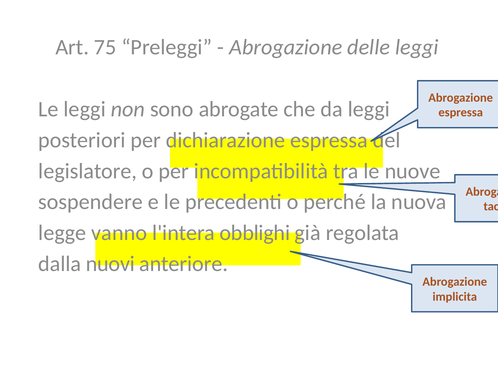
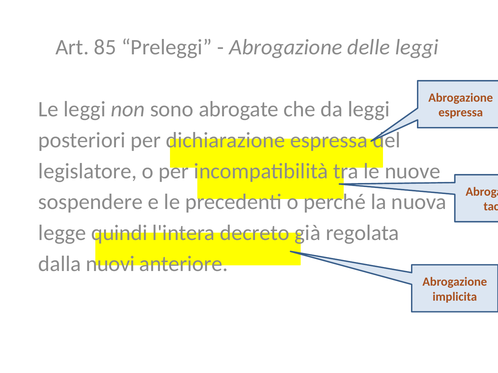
75: 75 -> 85 (105, 47)
vanno: vanno -> quindi (119, 233)
obblighi: obblighi -> decreto (255, 233)
